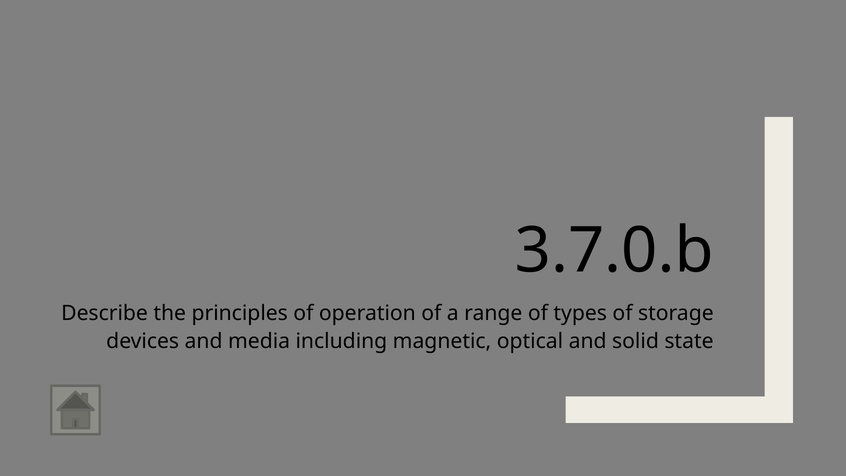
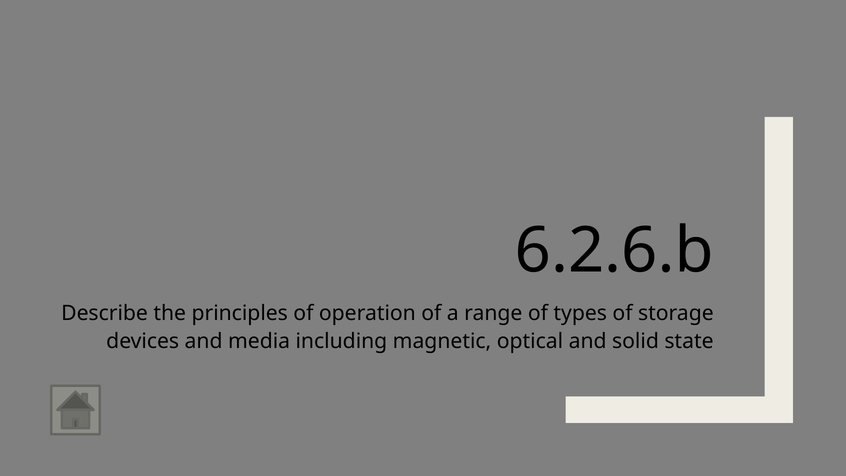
3.7.0.b: 3.7.0.b -> 6.2.6.b (614, 251)
